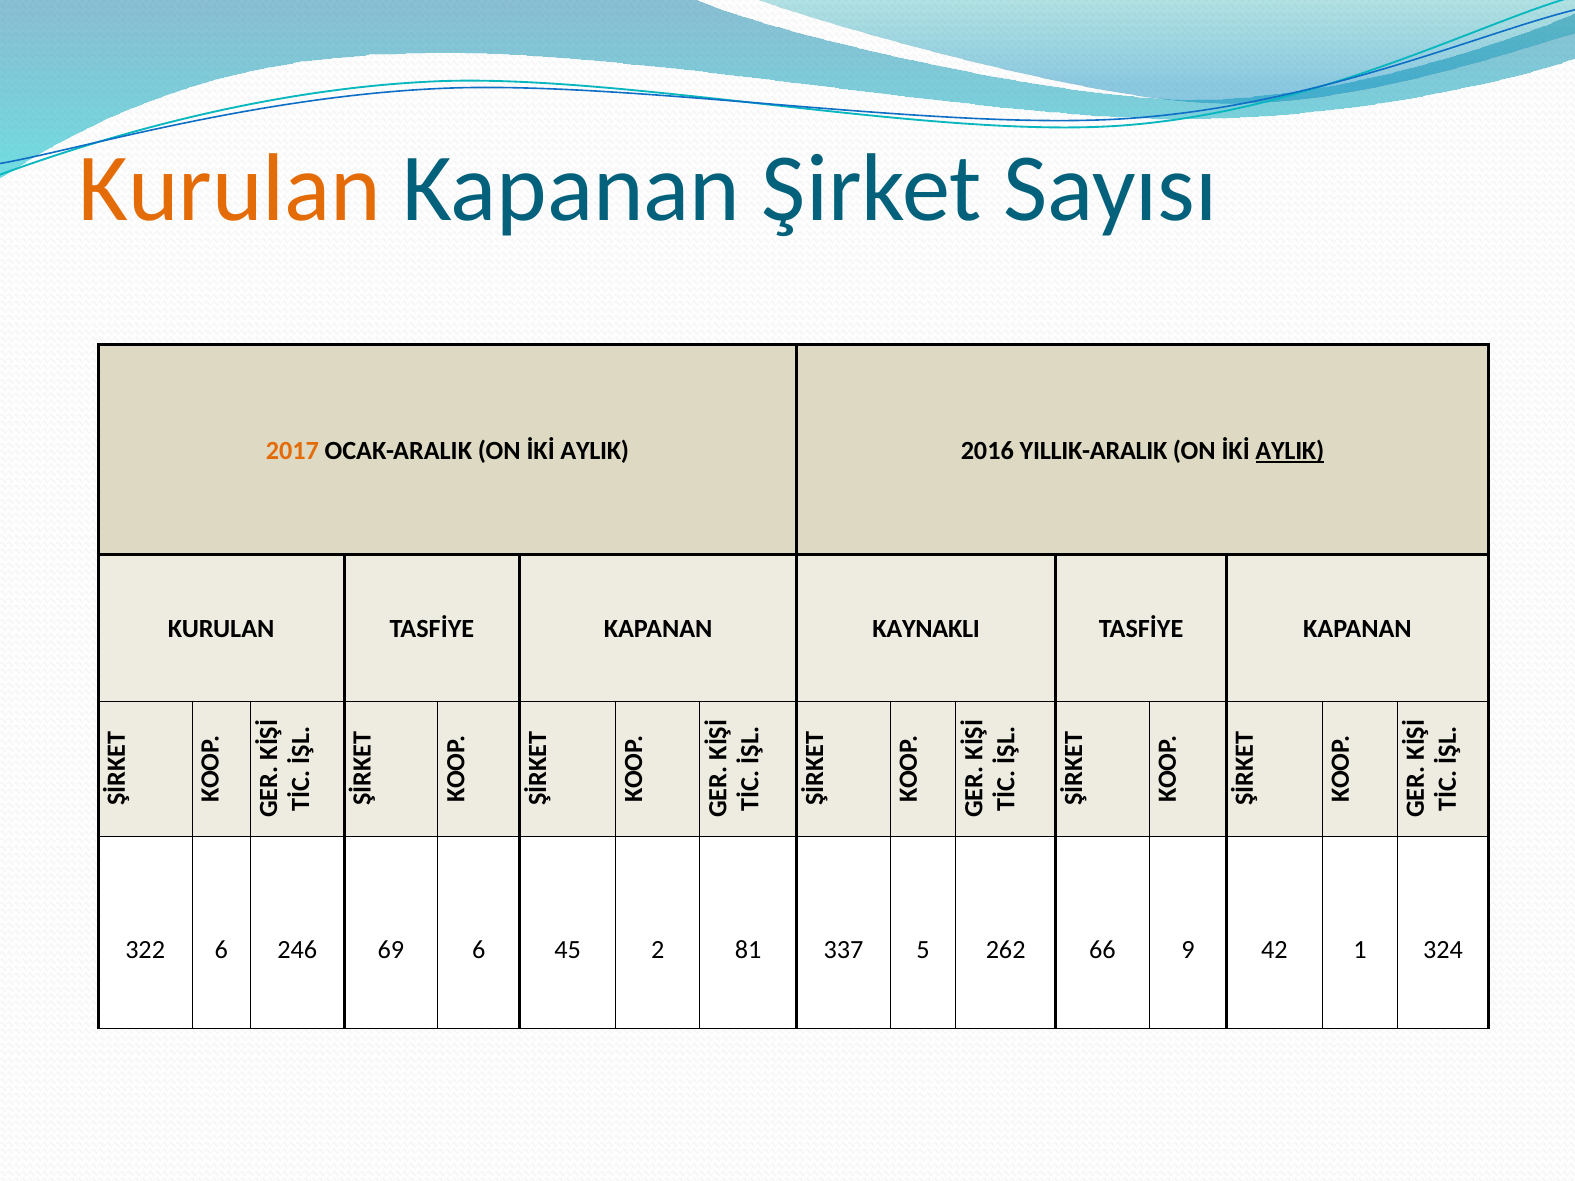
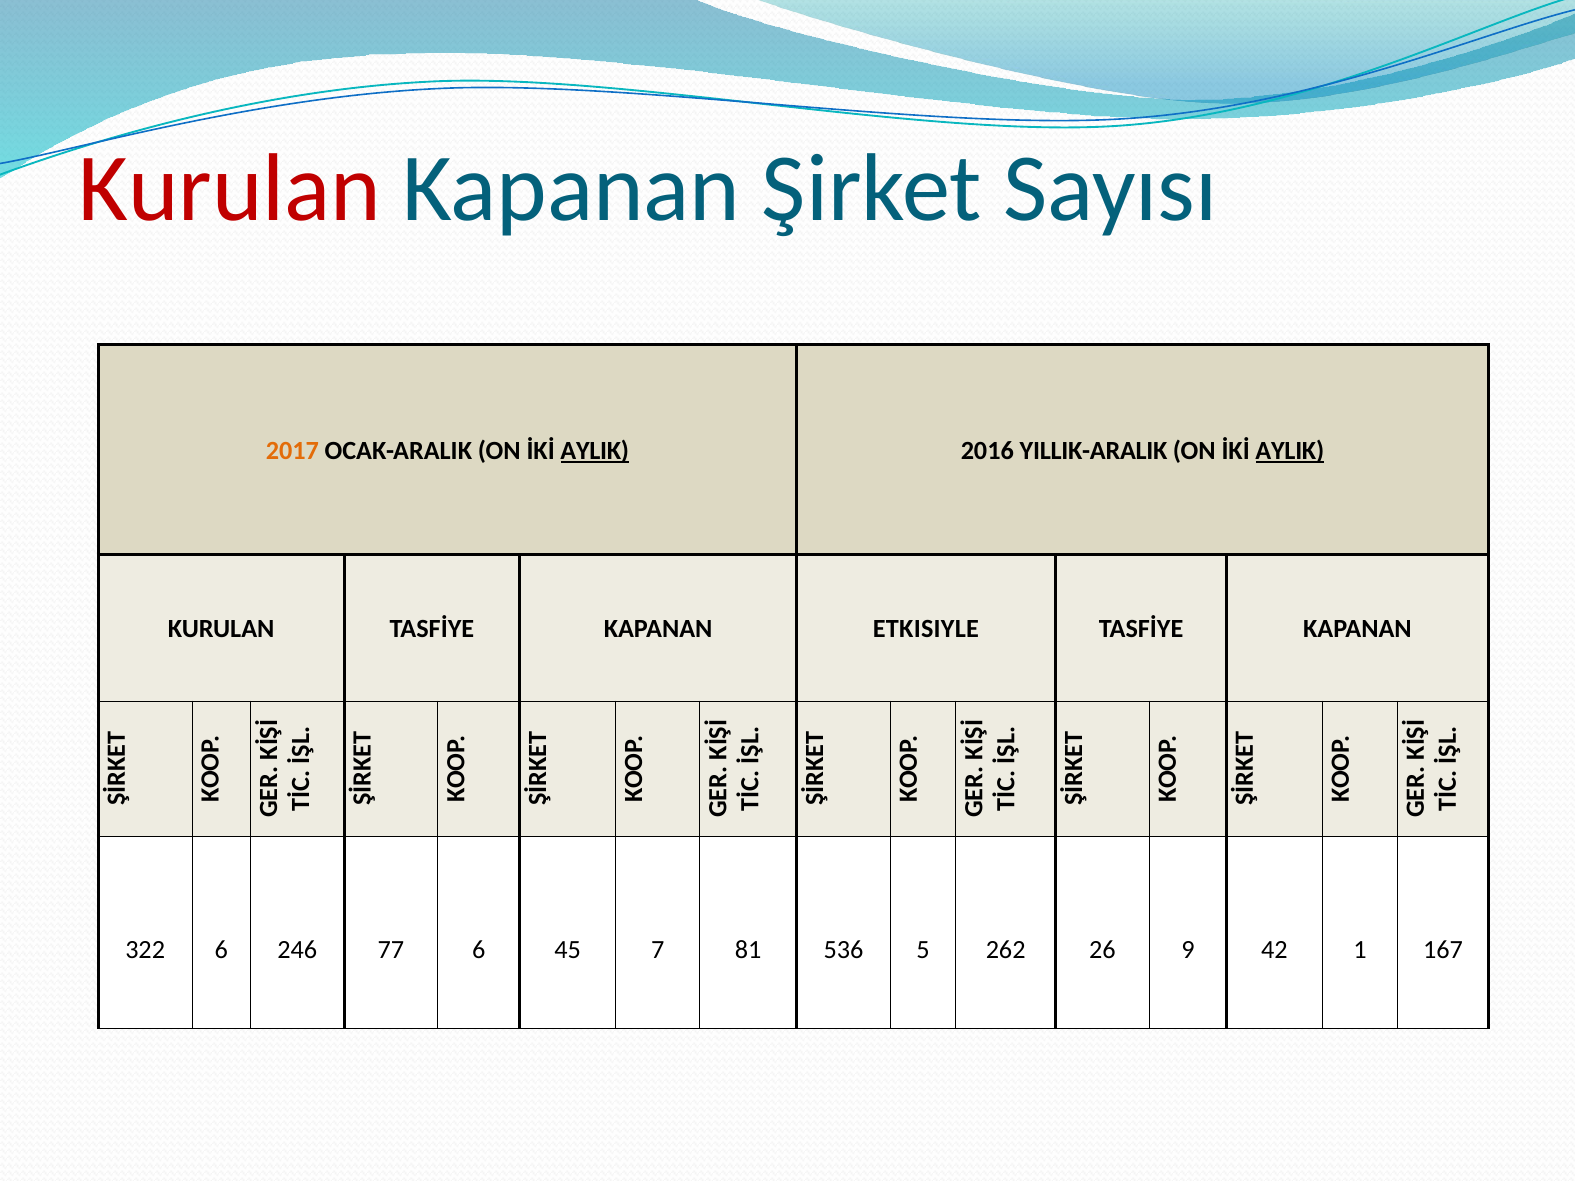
Kurulan colour: orange -> red (230, 189)
AYLIK underline: none -> present (595, 451)
KAYNAKLI: KAYNAKLI -> ETKISIYLE (926, 629)
69: 69 -> 77 (391, 950)
2: 2 -> 7 (658, 950)
337: 337 -> 536 (843, 950)
66: 66 -> 26 (1102, 950)
324: 324 -> 167 (1443, 950)
